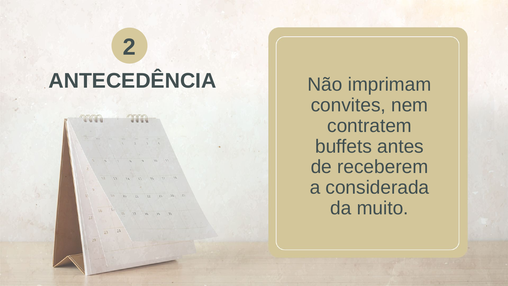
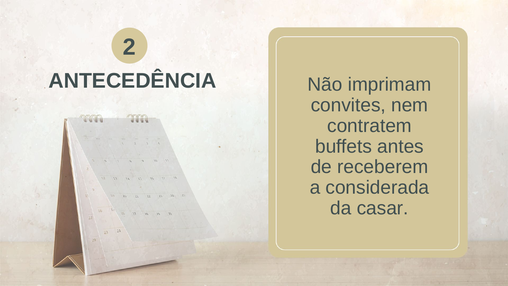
muito: muito -> casar (383, 208)
